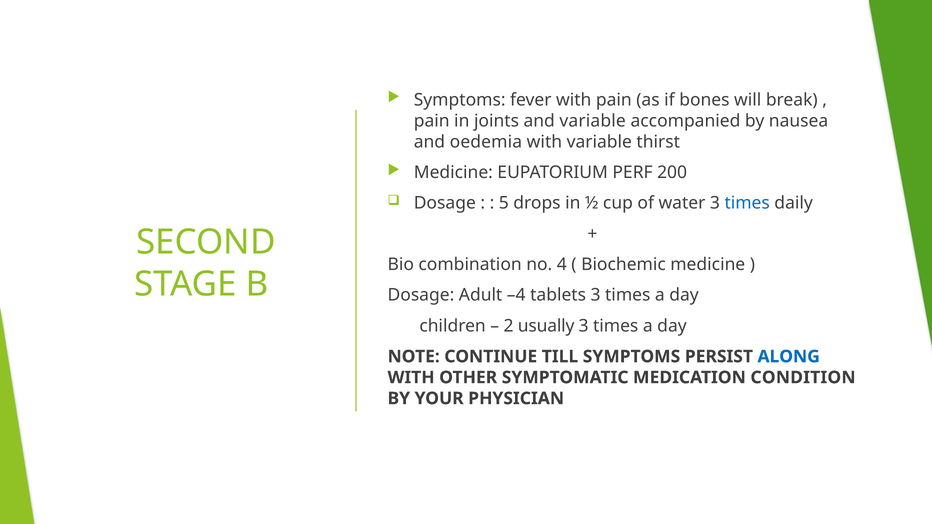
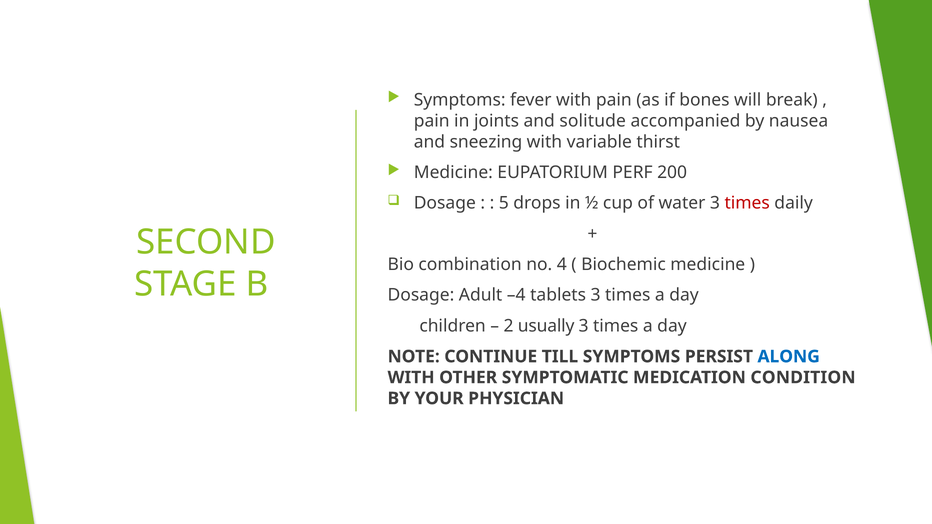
and variable: variable -> solitude (593, 121)
oedemia: oedemia -> sneezing (486, 142)
times colour: blue -> red (747, 203)
